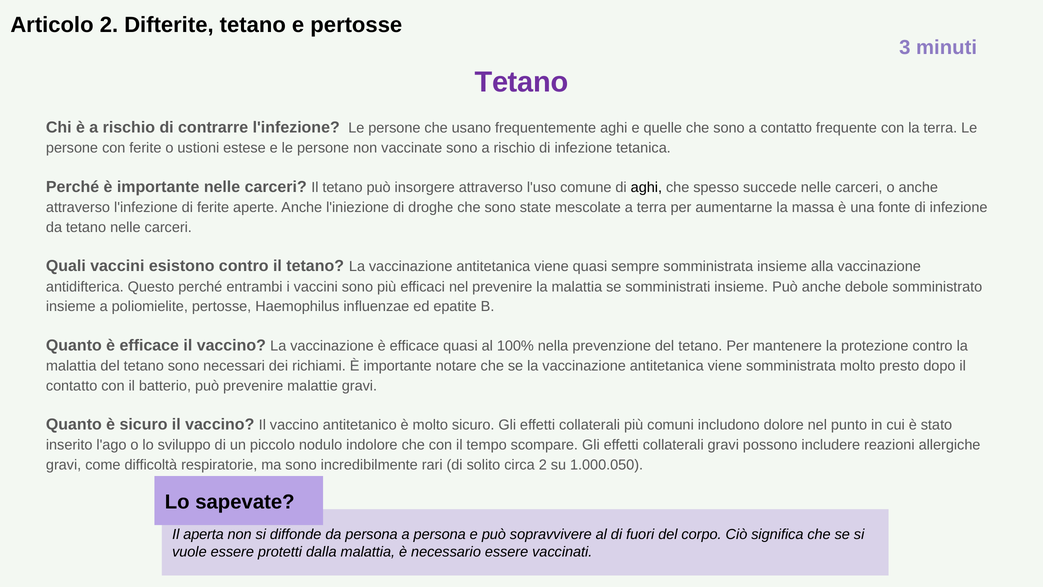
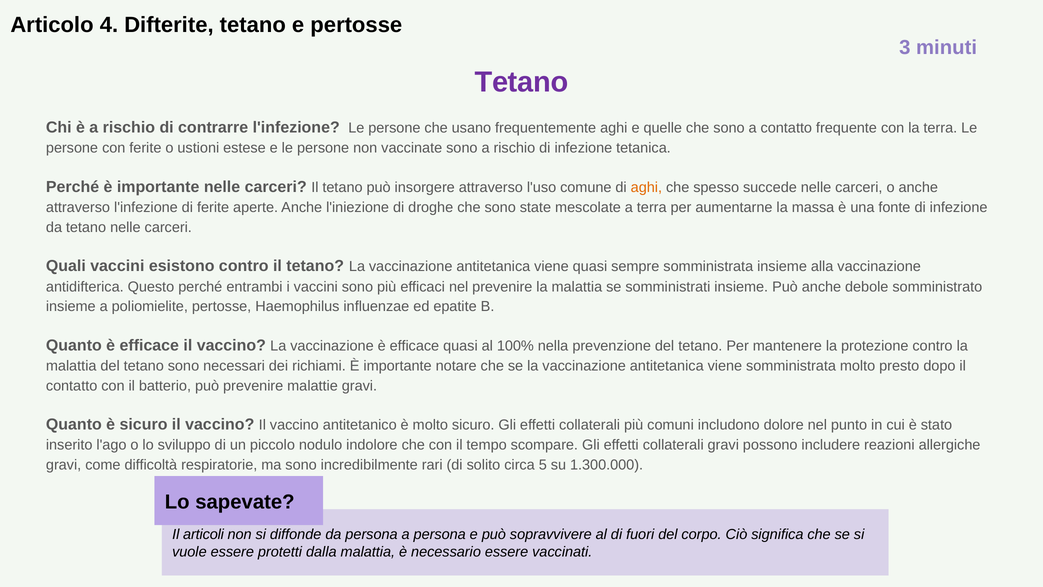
Articolo 2: 2 -> 4 (109, 25)
aghi colour: black -> orange (646, 187)
circa 2: 2 -> 5 (543, 465)
1.000.050: 1.000.050 -> 1.300.000 (607, 465)
aperta: aperta -> articoli (204, 534)
